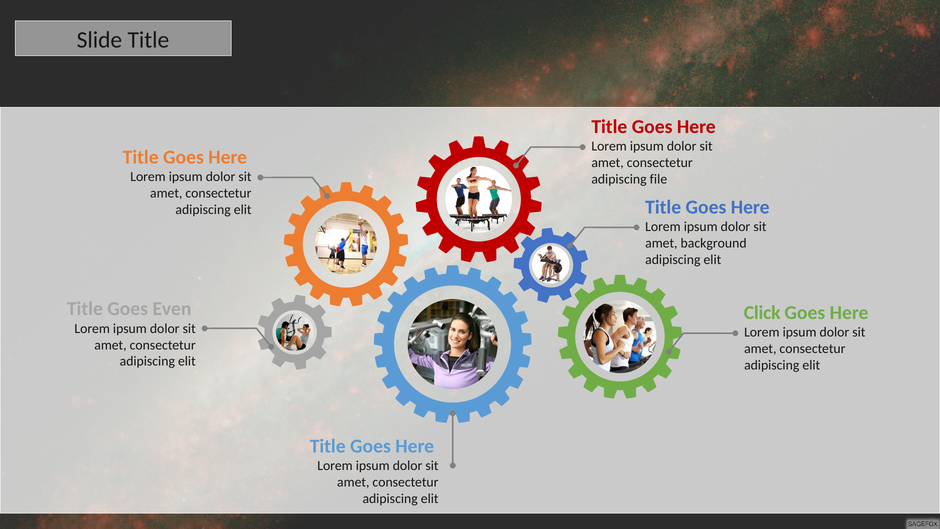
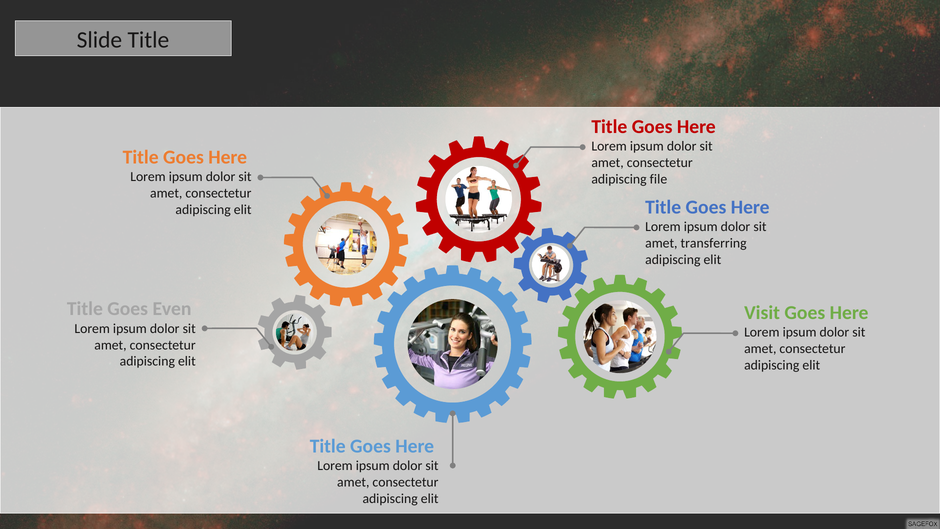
background: background -> transferring (714, 243)
Click: Click -> Visit (762, 313)
